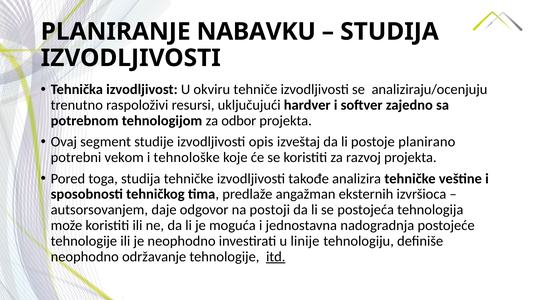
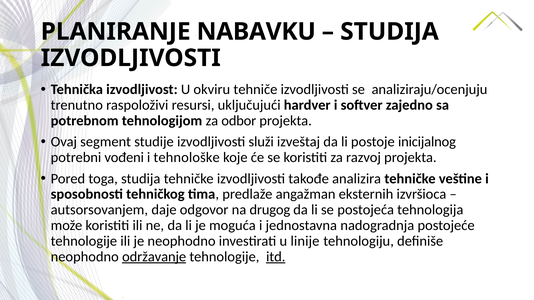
opis: opis -> služi (261, 142)
planirano: planirano -> inicijalnog (427, 142)
vekom: vekom -> vođeni (124, 158)
postoji: postoji -> drugog (270, 210)
održavanje underline: none -> present (154, 257)
